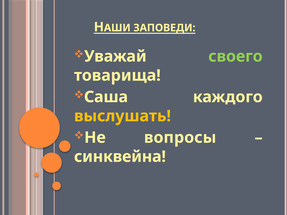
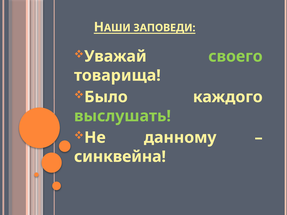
Саша: Саша -> Было (106, 97)
выслушать colour: yellow -> light green (122, 116)
вопросы: вопросы -> данному (180, 138)
